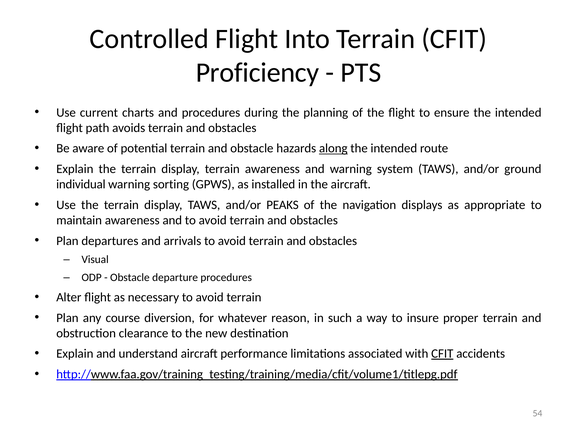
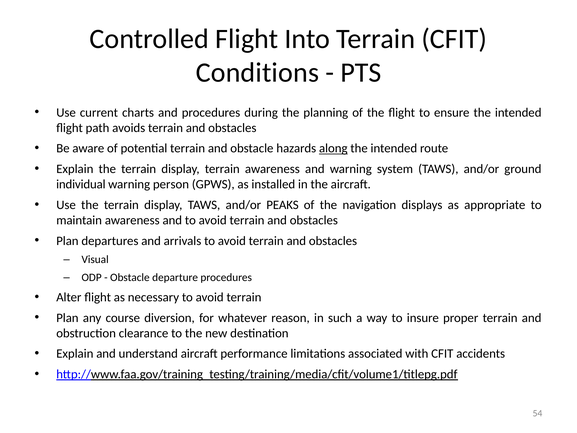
Proficiency: Proficiency -> Conditions (257, 73)
sorting: sorting -> person (171, 184)
CFIT underline: present -> none (442, 353)
